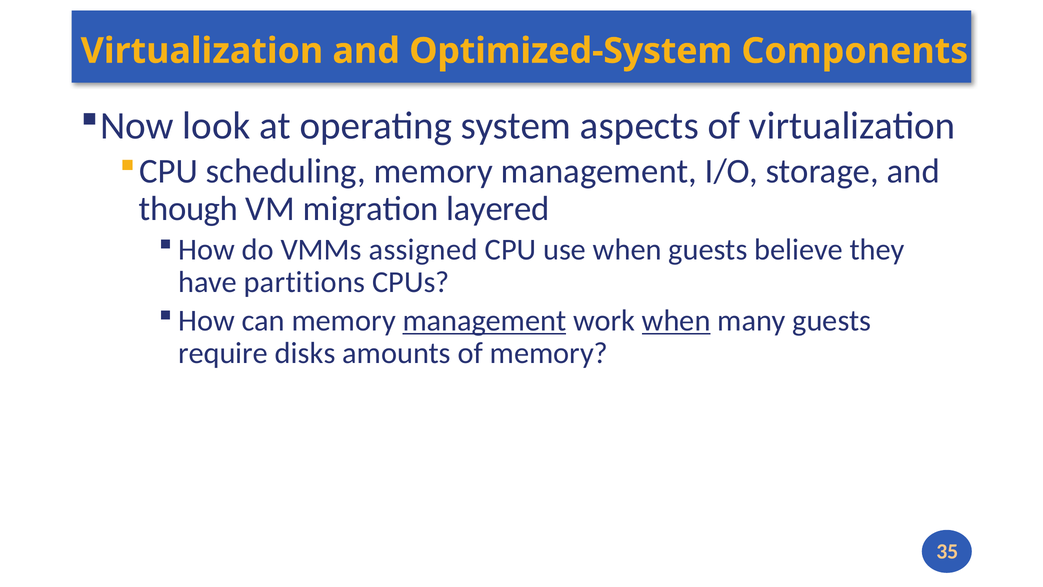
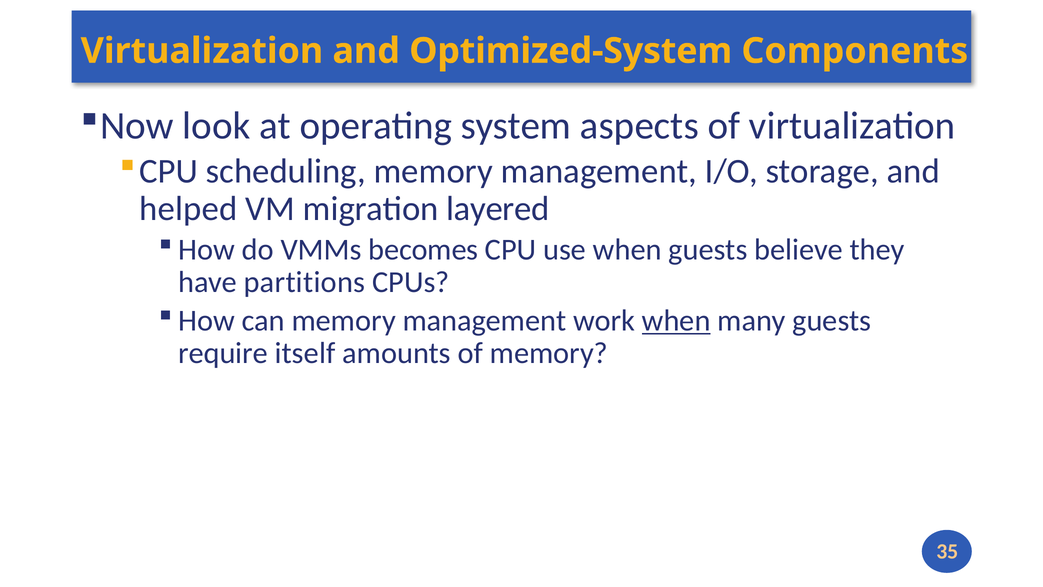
though: though -> helped (188, 209)
assigned: assigned -> becomes (423, 249)
management underline: present -> none (484, 320)
disks: disks -> itself (305, 353)
